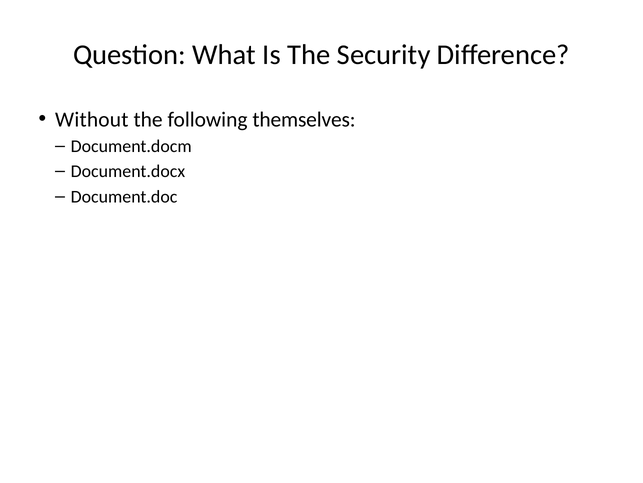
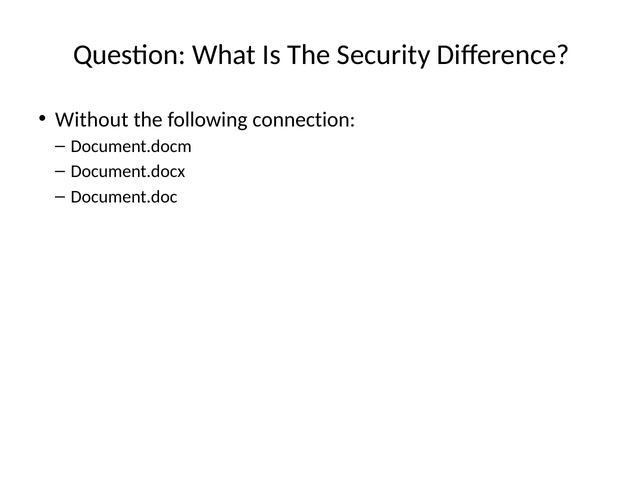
themselves: themselves -> connection (304, 119)
